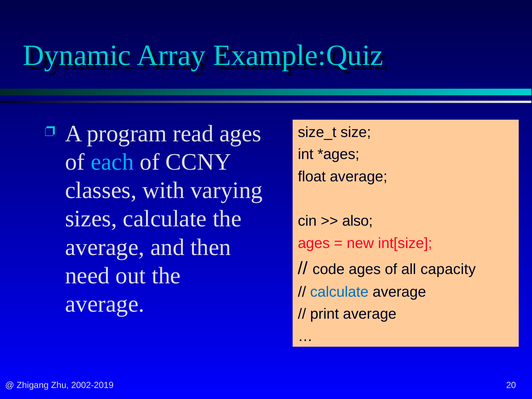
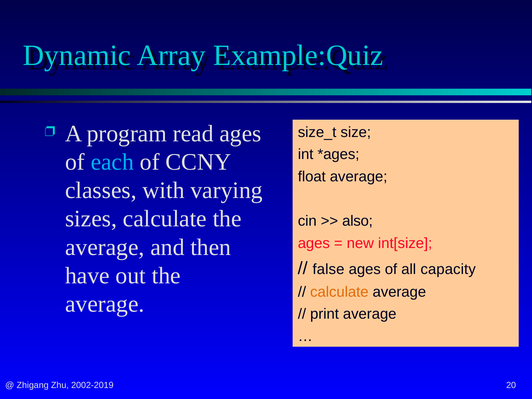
code: code -> false (328, 269)
need: need -> have (87, 276)
calculate colour: blue -> orange (339, 292)
